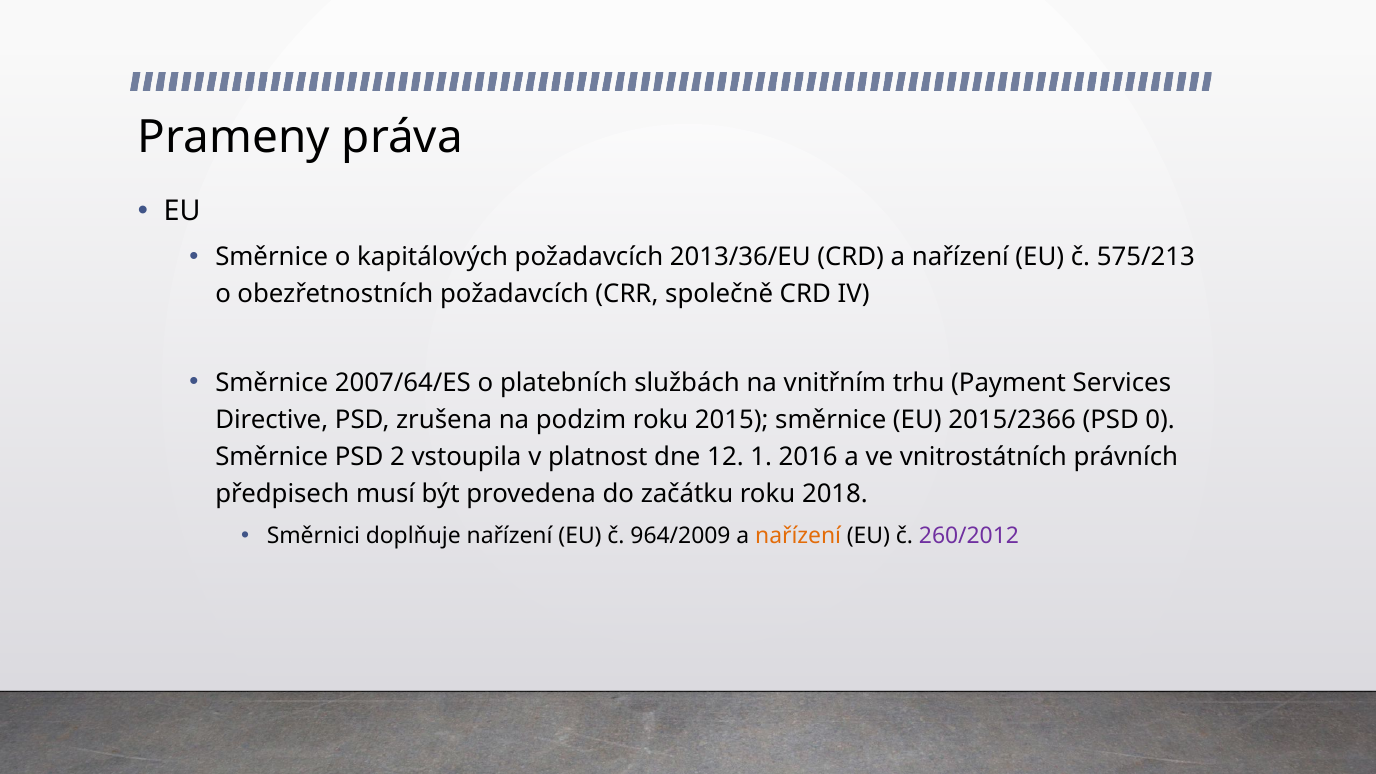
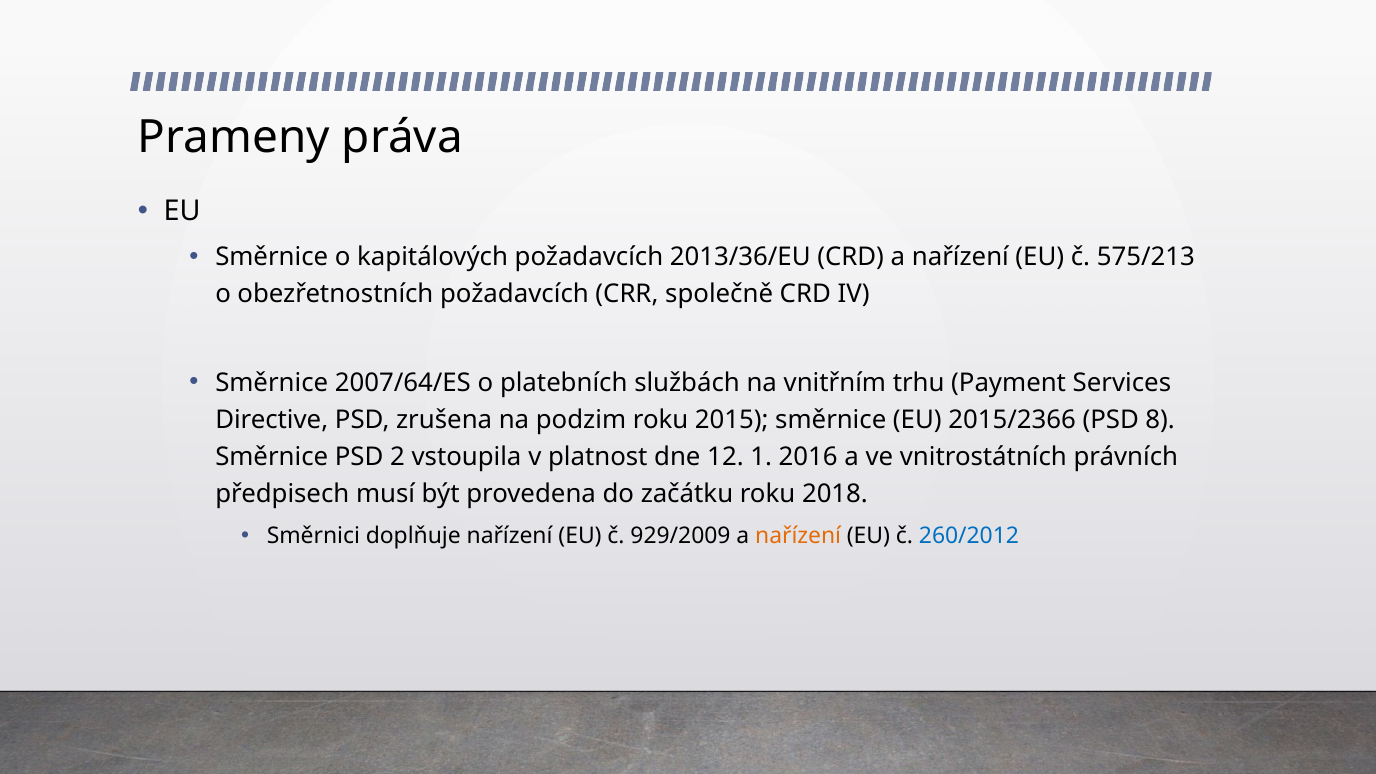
0: 0 -> 8 (1160, 420)
964/2009: 964/2009 -> 929/2009 (681, 536)
260/2012 colour: purple -> blue (969, 536)
